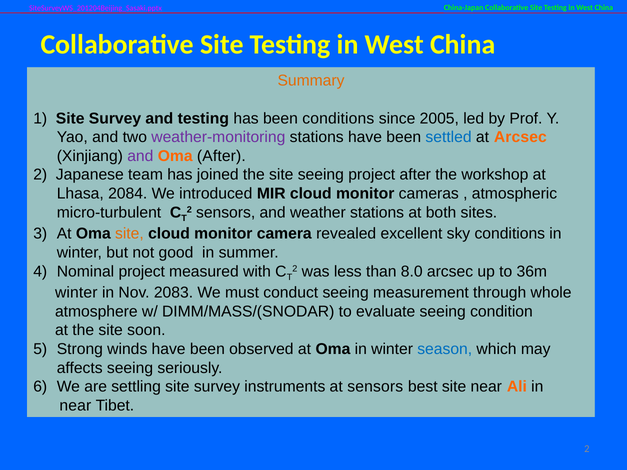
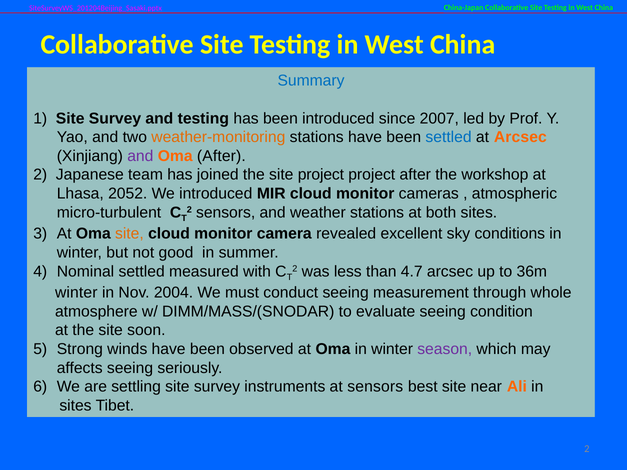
Summary colour: orange -> blue (311, 81)
been conditions: conditions -> introduced (338, 118)
2005: 2005 -> 2007 (439, 118)
weather-monitoring colour: purple -> orange (218, 137)
site seeing: seeing -> project (321, 175)
2084: 2084 -> 2052 (128, 194)
Nominal project: project -> settled (142, 271)
8.0: 8.0 -> 4.7 (412, 271)
2083: 2083 -> 2004 (173, 293)
season colour: blue -> purple (445, 349)
near: near -> sites (75, 406)
